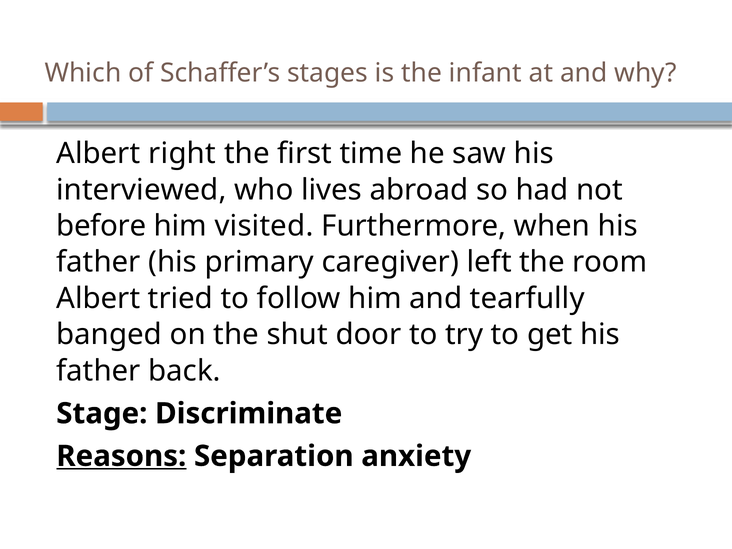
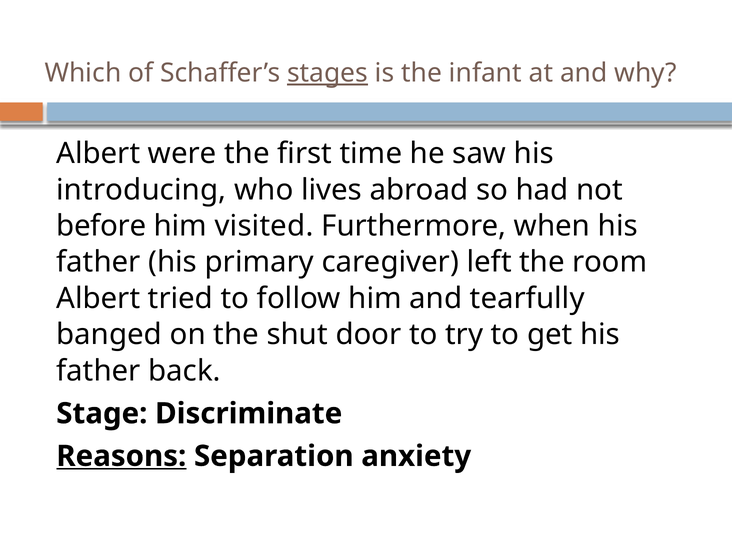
stages underline: none -> present (327, 73)
right: right -> were (182, 154)
interviewed: interviewed -> introducing (141, 190)
